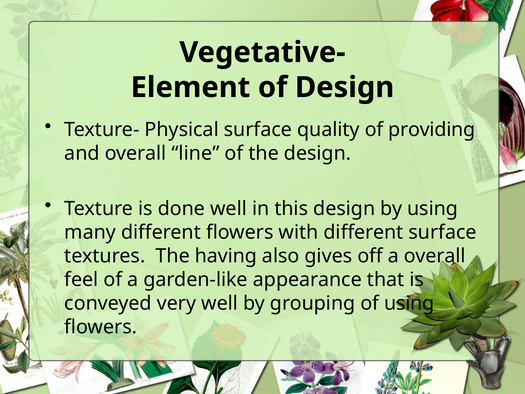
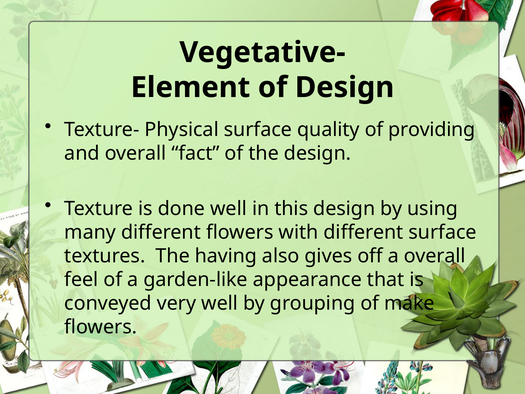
line: line -> fact (196, 153)
of using: using -> make (409, 303)
